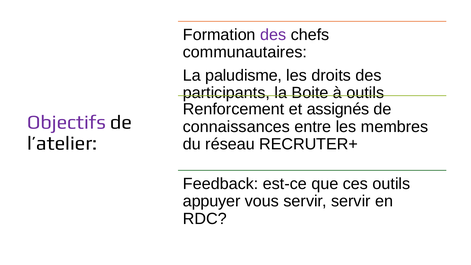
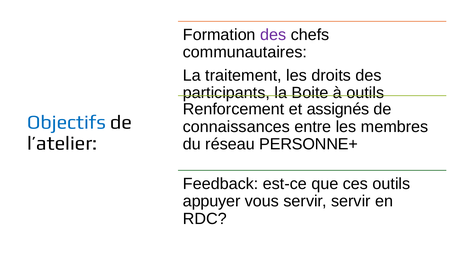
paludisme: paludisme -> traitement (244, 75)
Objectifs colour: purple -> blue (67, 122)
RECRUTER+: RECRUTER+ -> PERSONNE+ (309, 144)
